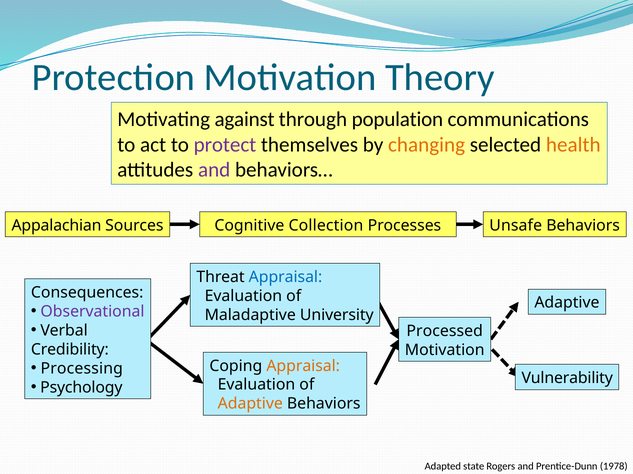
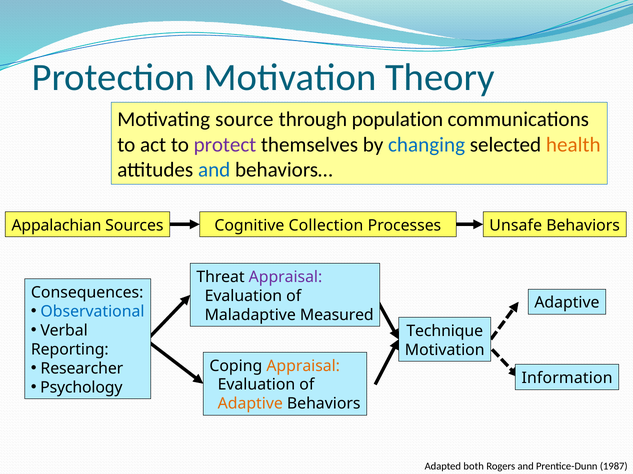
against: against -> source (244, 120)
changing colour: orange -> blue (427, 145)
and colour: purple -> blue (214, 170)
Appraisal colour: blue -> purple (286, 278)
Observational colour: purple -> blue (93, 312)
University: University -> Measured (337, 316)
Processed: Processed -> Technique (445, 331)
Credibility: Credibility -> Reporting (70, 350)
Processing: Processing -> Researcher (82, 369)
Vulnerability: Vulnerability -> Information (567, 379)
state: state -> both (474, 467)
1978: 1978 -> 1987 (614, 467)
